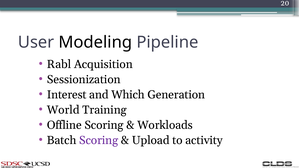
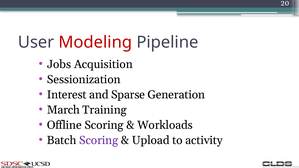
Modeling colour: black -> red (95, 42)
Rabl: Rabl -> Jobs (59, 64)
Which: Which -> Sparse (128, 95)
World: World -> March (63, 110)
